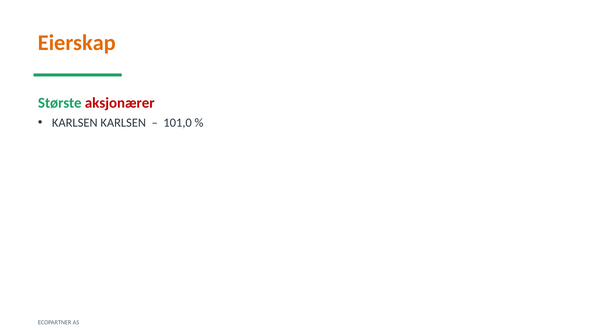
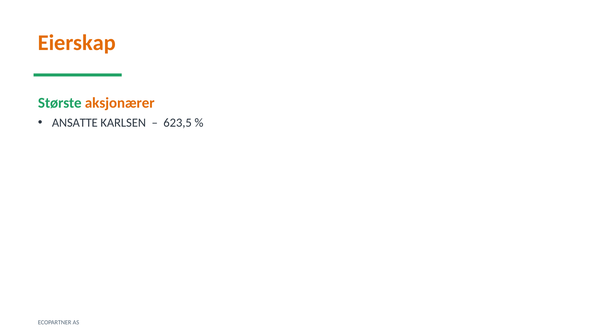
aksjonærer colour: red -> orange (120, 103)
KARLSEN: KARLSEN -> ANSATTE (75, 123)
101,0: 101,0 -> 623,5 (178, 123)
